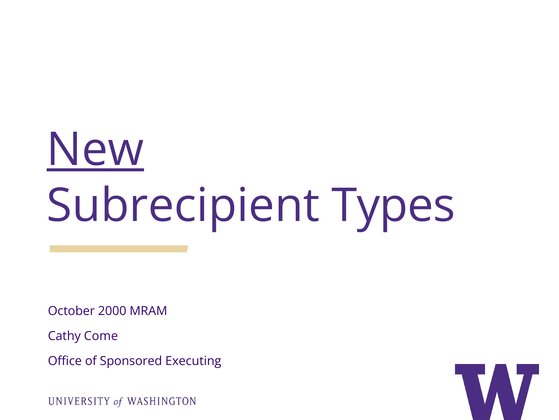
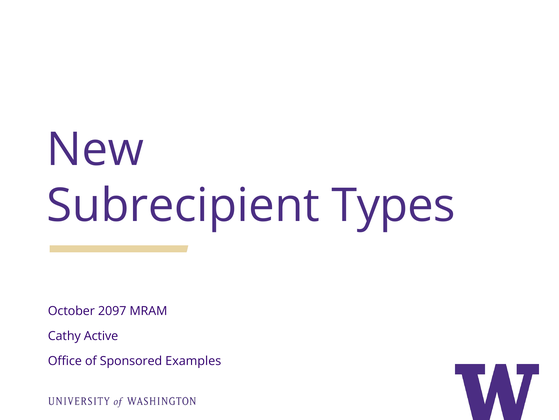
New underline: present -> none (95, 149)
2000: 2000 -> 2097 (112, 311)
Come: Come -> Active (101, 335)
Executing: Executing -> Examples (193, 360)
